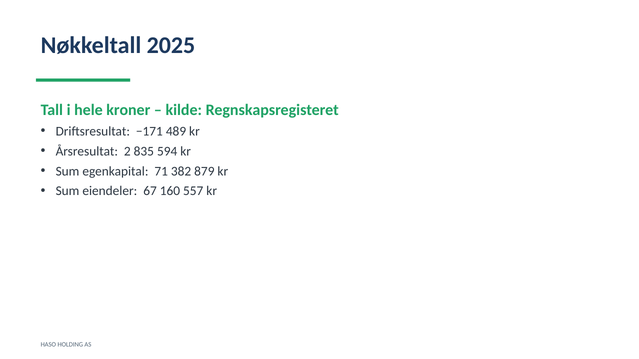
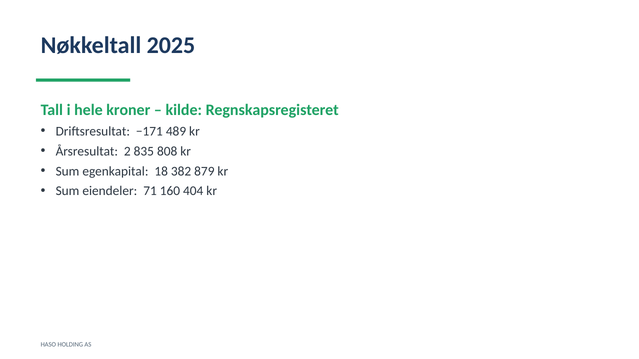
594: 594 -> 808 (167, 151)
71: 71 -> 18 (161, 171)
67: 67 -> 71 (150, 191)
557: 557 -> 404 (193, 191)
